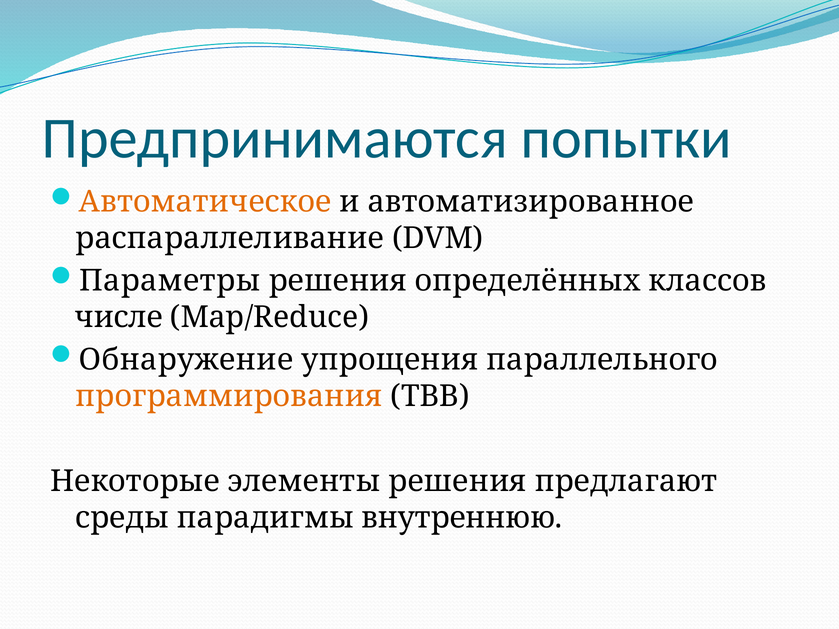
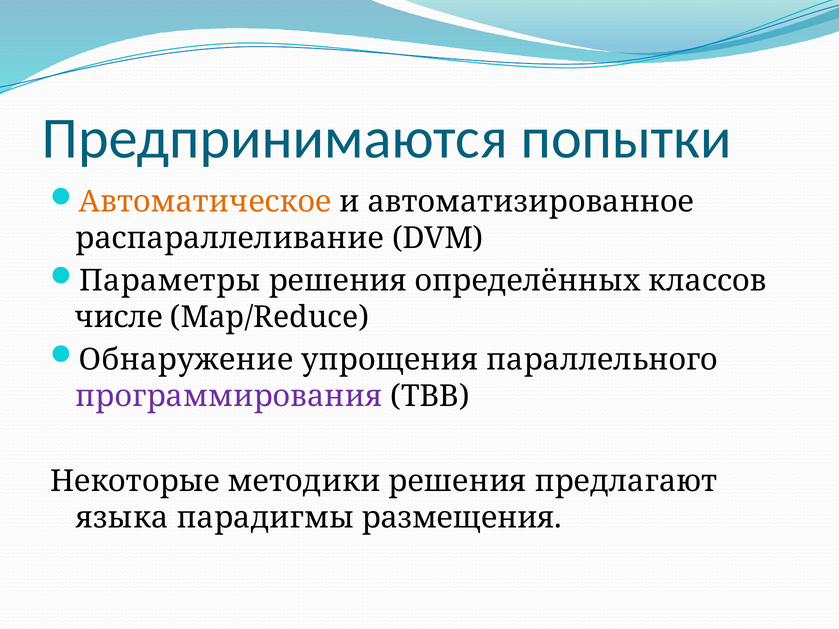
программирования colour: orange -> purple (229, 396)
элементы: элементы -> методики (304, 481)
среды: среды -> языка (122, 518)
внутреннюю: внутреннюю -> размещения (462, 518)
